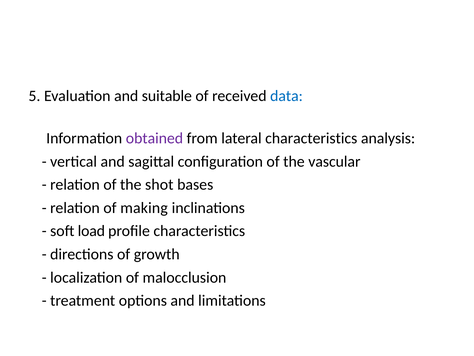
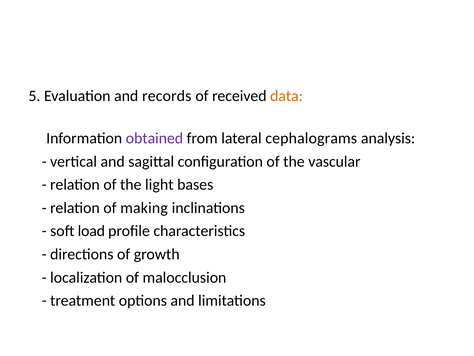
suitable: suitable -> records (167, 96)
data colour: blue -> orange (286, 96)
lateral characteristics: characteristics -> cephalograms (311, 138)
shot: shot -> light (159, 184)
